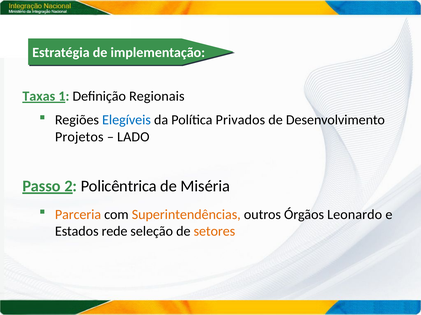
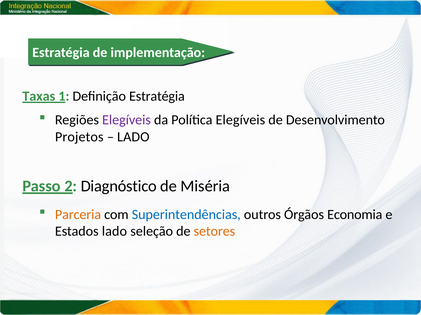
Definição Regionais: Regionais -> Estratégia (157, 96)
Elegíveis colour: blue -> purple (127, 120)
Política Privados: Privados -> Elegíveis (240, 120)
Policêntrica: Policêntrica -> Diagnóstico (119, 186)
Superintendências colour: orange -> blue (186, 215)
Leonardo: Leonardo -> Economia (355, 215)
Estados rede: rede -> lado (114, 232)
